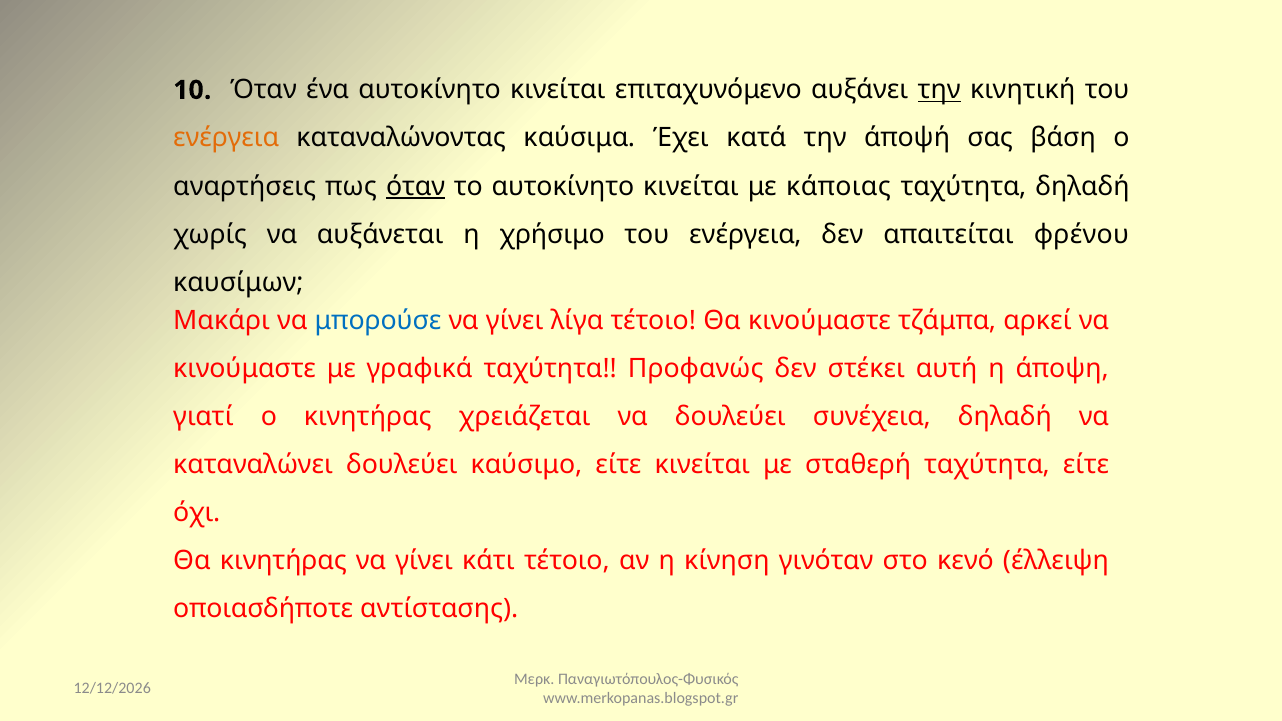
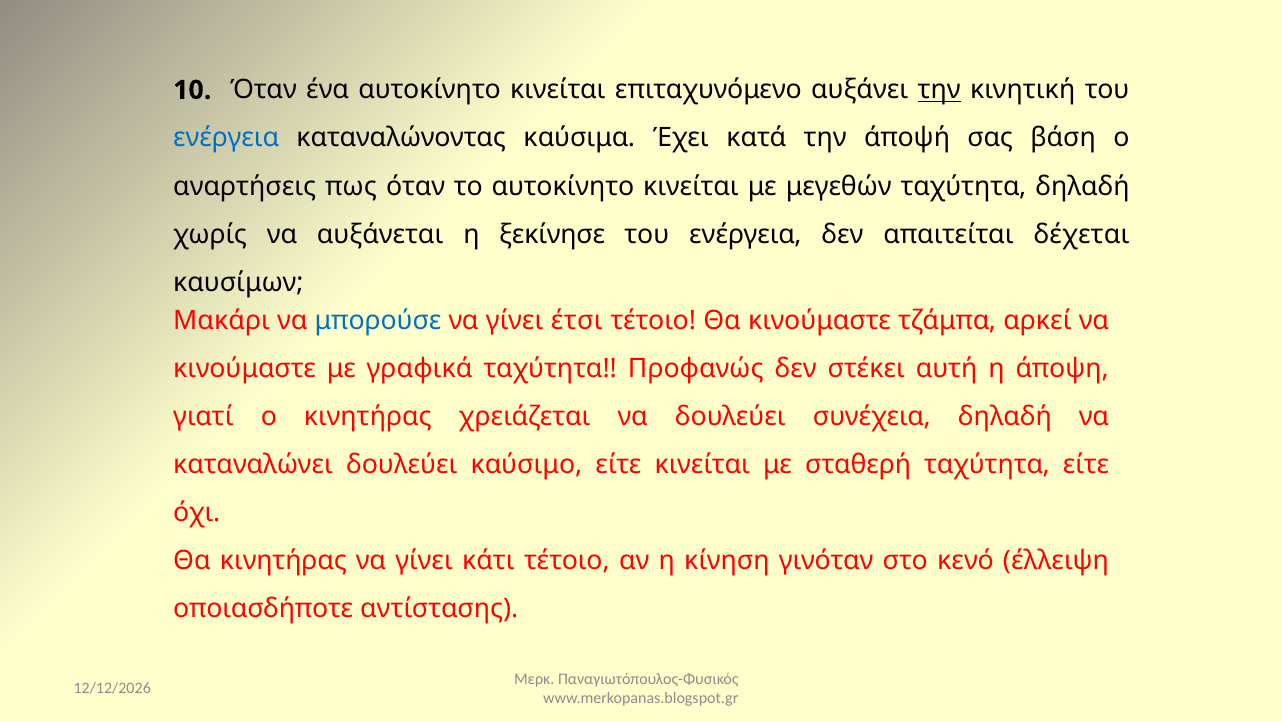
ενέργεια colour: orange -> blue (226, 138)
όταν underline: present -> none (416, 186)
κάποιας: κάποιας -> μεγεθών (839, 186)
χρήσιμο: χρήσιμο -> ξεκίνησε (552, 234)
φρένου: φρένου -> δέχεται (1082, 234)
λίγα: λίγα -> έτσι (577, 320)
